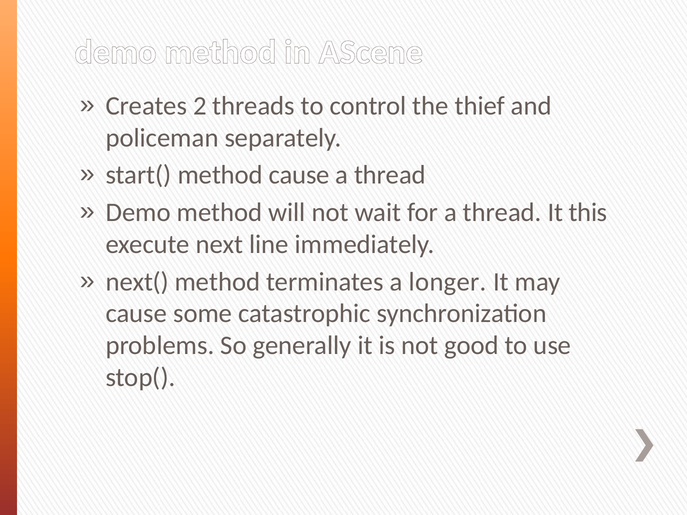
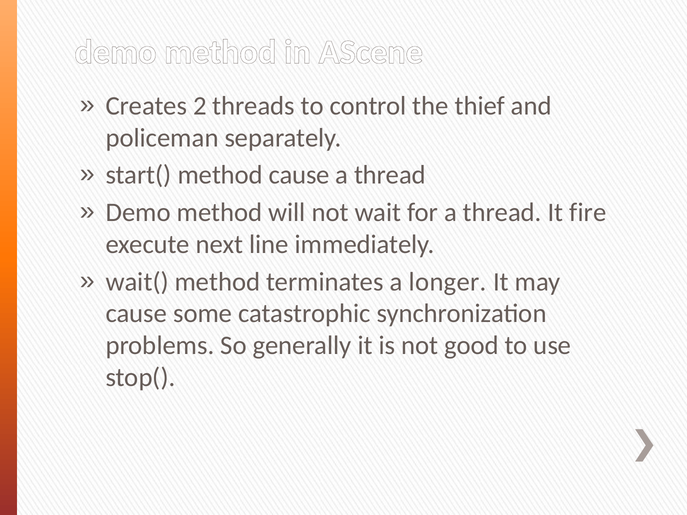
this: this -> fire (588, 212)
next(: next( -> wait( (137, 282)
